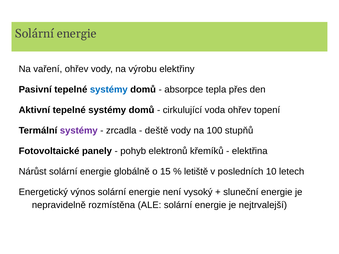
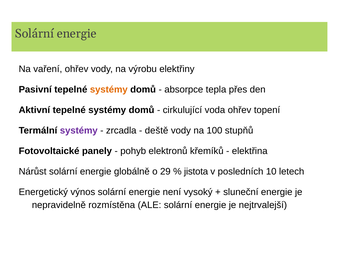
systémy colour: blue -> orange (109, 90)
15: 15 -> 29 (165, 172)
letiště: letiště -> jistota (196, 172)
